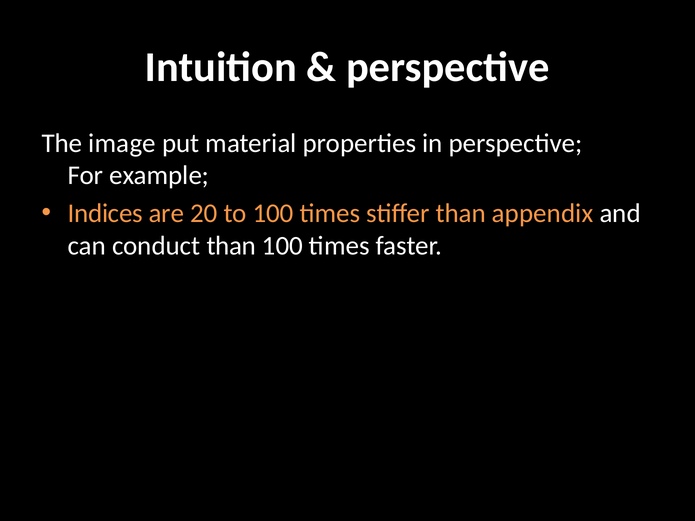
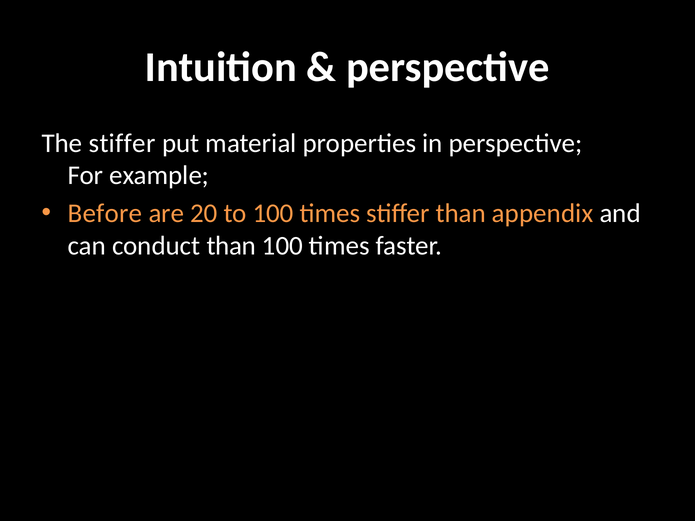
The image: image -> stiffer (122, 143)
Indices: Indices -> Before (105, 214)
